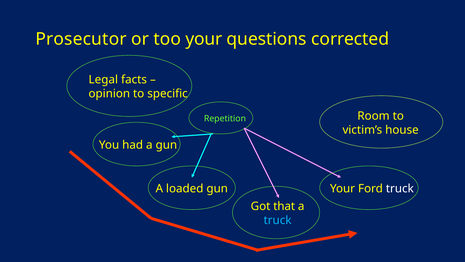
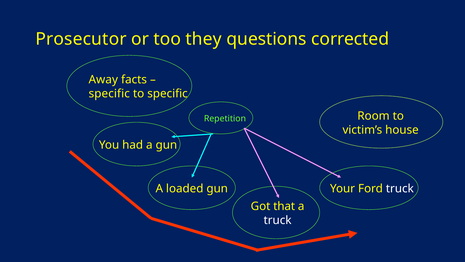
too your: your -> they (204, 39)
Legal: Legal -> Away (103, 80)
opinion: opinion -> specific (109, 94)
truck colour: light blue -> white (278, 220)
